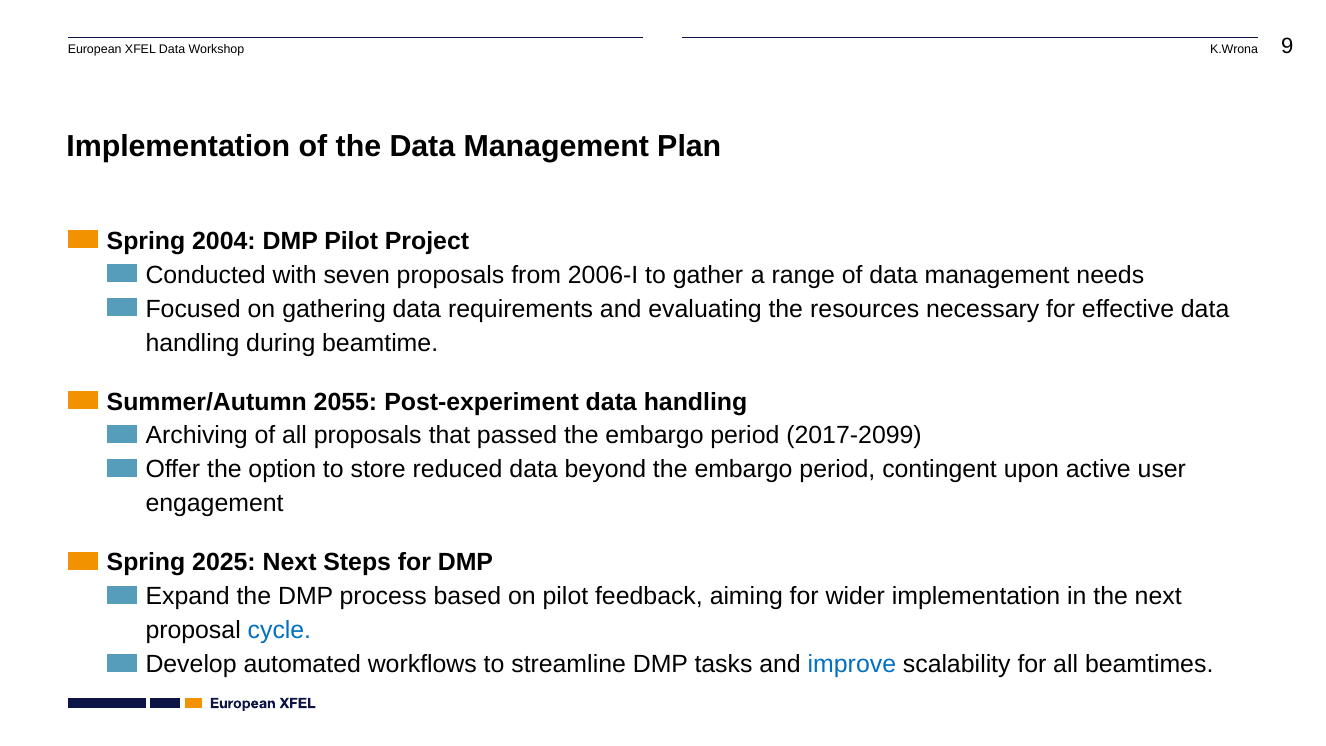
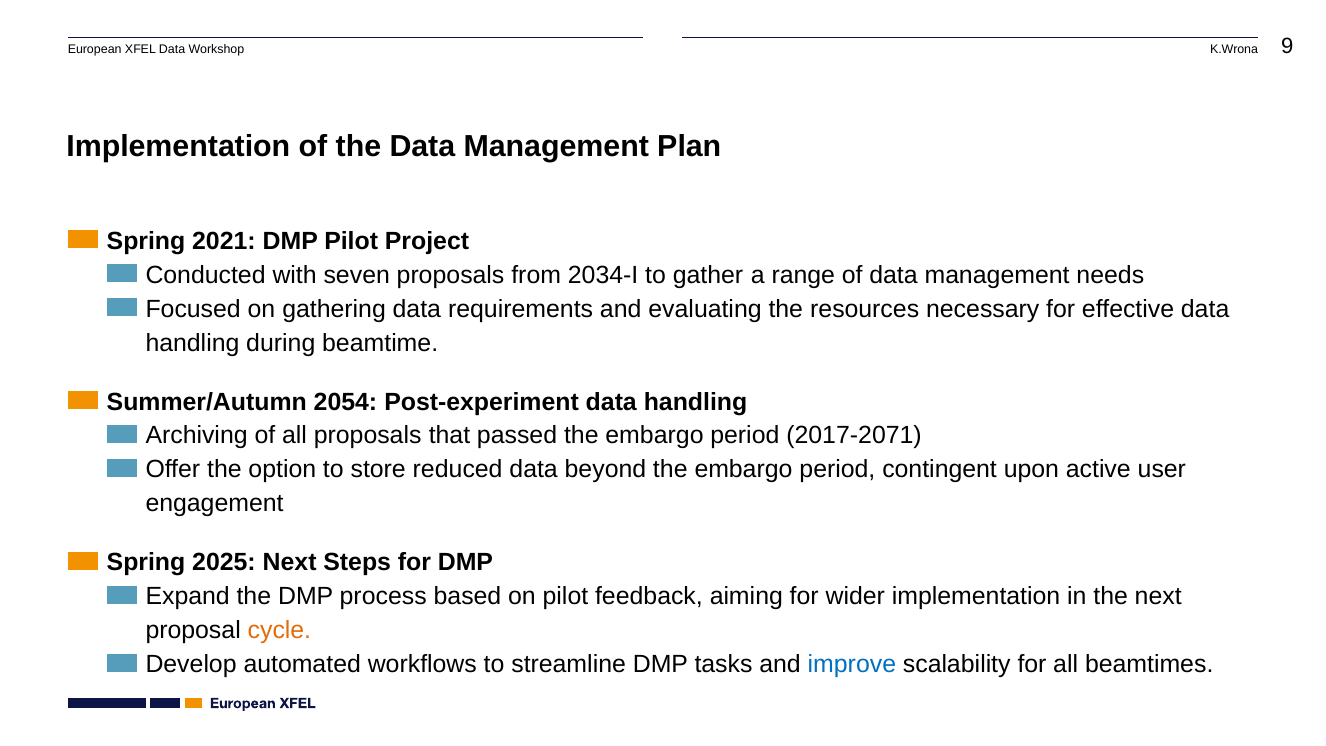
2004: 2004 -> 2021 (224, 241)
2006-I: 2006-I -> 2034-I (603, 275)
2055: 2055 -> 2054 (345, 402)
2017-2099: 2017-2099 -> 2017-2071 (854, 436)
cycle colour: blue -> orange (279, 631)
